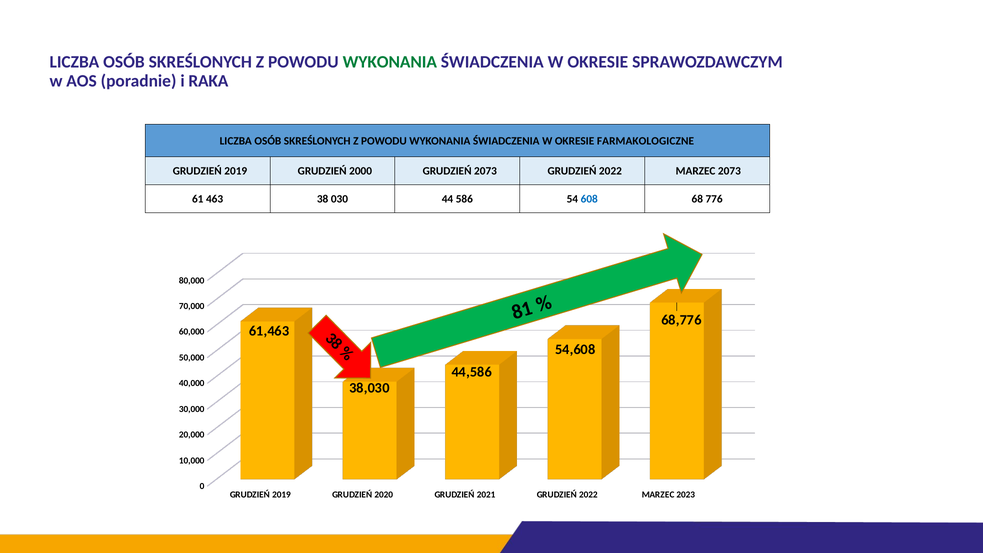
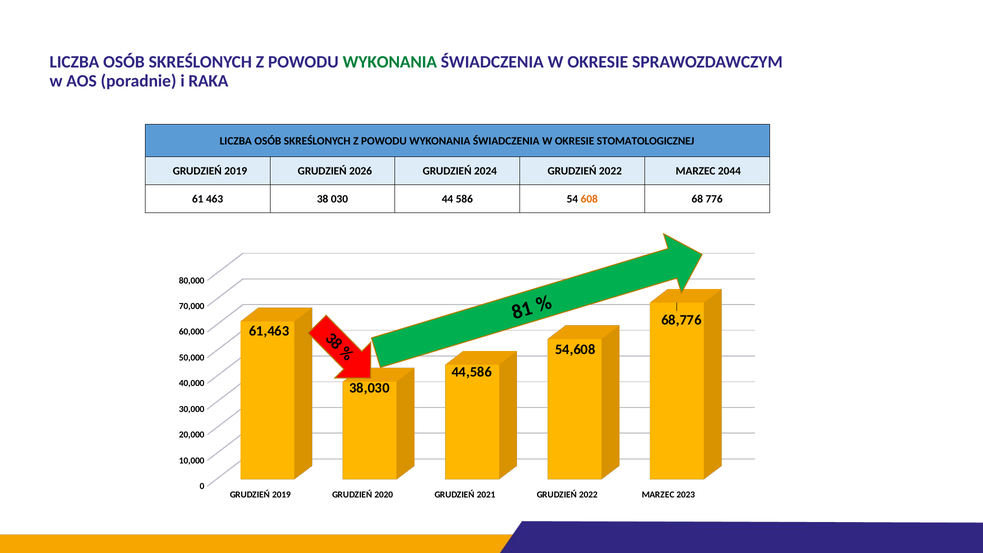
FARMAKOLOGICZNE: FARMAKOLOGICZNE -> STOMATOLOGICZNEJ (646, 141)
2000: 2000 -> 2026 (361, 171)
GRUDZIEŃ 2073: 2073 -> 2024 (486, 171)
MARZEC 2073: 2073 -> 2044 (729, 171)
608 colour: blue -> orange (589, 199)
